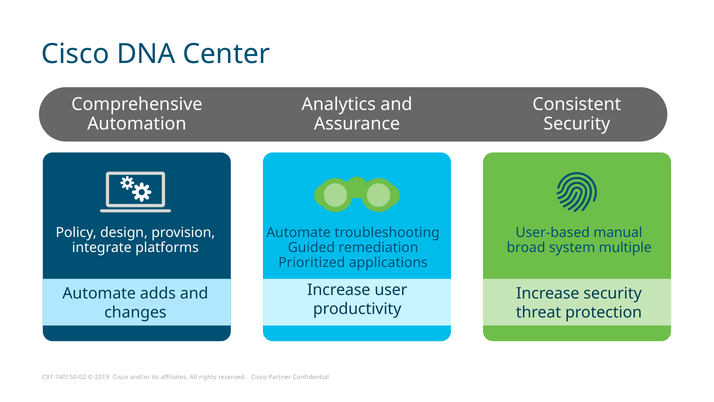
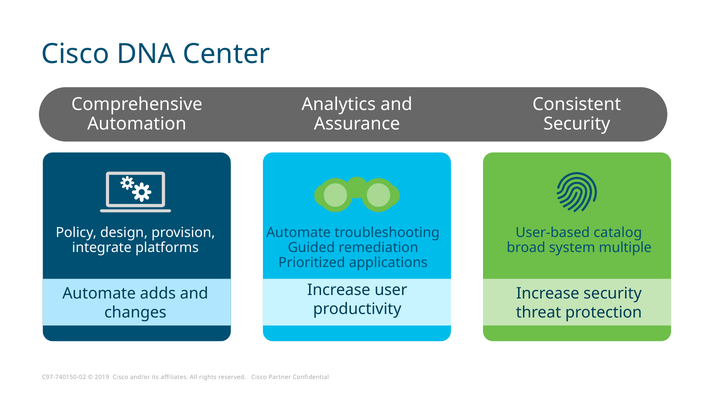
manual: manual -> catalog (618, 233)
